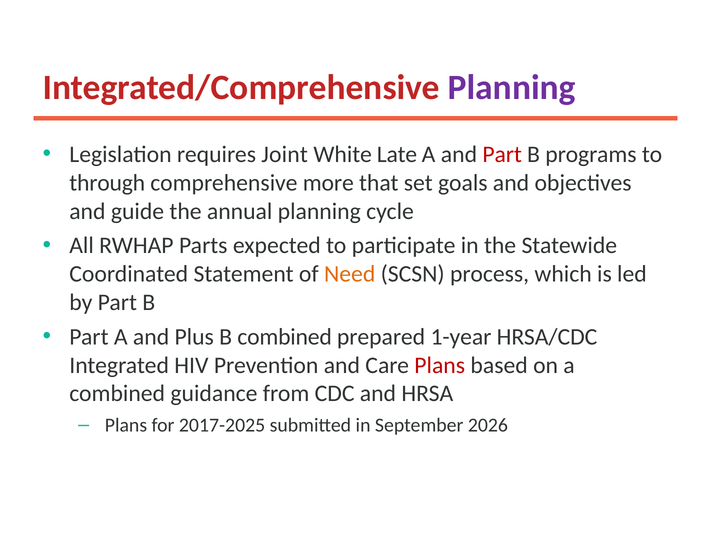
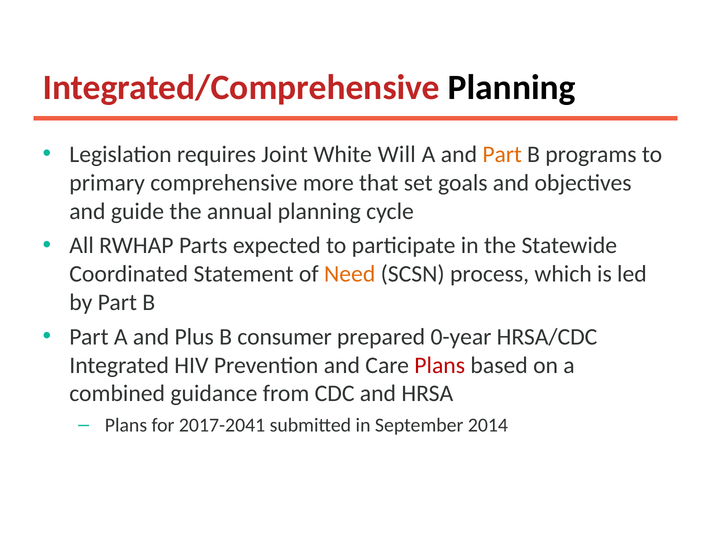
Planning colour: purple -> black (512, 88)
Late: Late -> Will (397, 154)
Part colour: red -> orange (502, 154)
through: through -> primary (107, 183)
B combined: combined -> consumer (285, 337)
1-year: 1-year -> 0-year (461, 337)
2017-2025: 2017-2025 -> 2017-2041 (222, 426)
2026: 2026 -> 2014 (488, 426)
